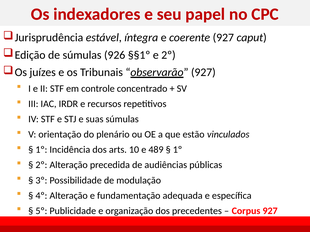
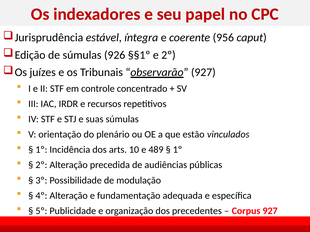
coerente 927: 927 -> 956 (223, 38)
